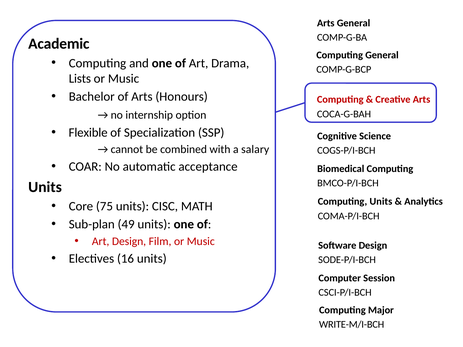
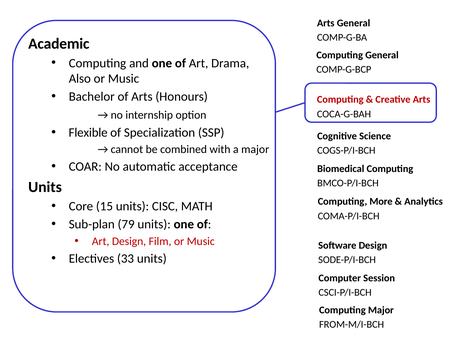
Lists: Lists -> Also (80, 79)
a salary: salary -> major (255, 150)
Computing Units: Units -> More (381, 202)
75: 75 -> 15 (104, 206)
49: 49 -> 79 (126, 224)
16: 16 -> 33 (126, 259)
WRITE-M/I-BCH: WRITE-M/I-BCH -> FROM-M/I-BCH (352, 325)
